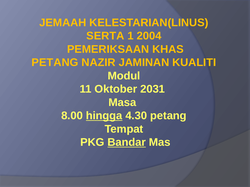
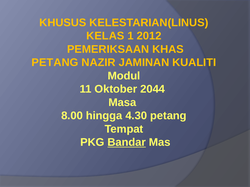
JEMAAH: JEMAAH -> KHUSUS (63, 23)
SERTA: SERTA -> KELAS (105, 36)
2004: 2004 -> 2012 (149, 36)
2031: 2031 -> 2044 (153, 89)
hingga underline: present -> none (104, 116)
